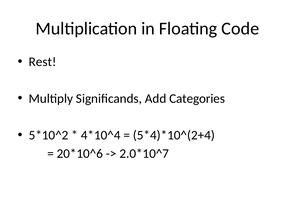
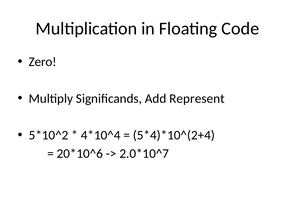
Rest: Rest -> Zero (43, 62)
Categories: Categories -> Represent (197, 99)
